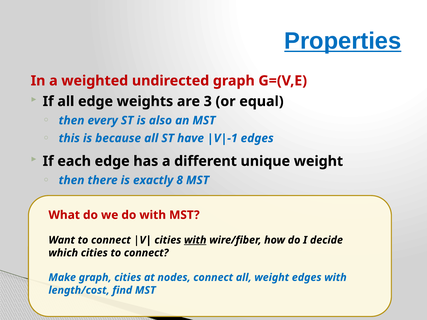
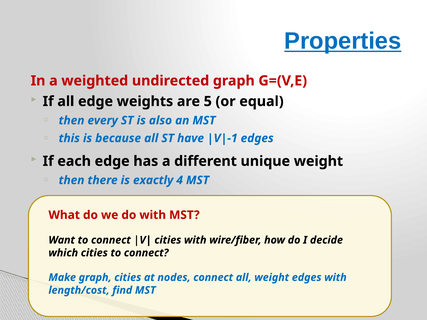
3: 3 -> 5 (208, 101)
8: 8 -> 4 (180, 180)
with underline: present -> none (195, 240)
